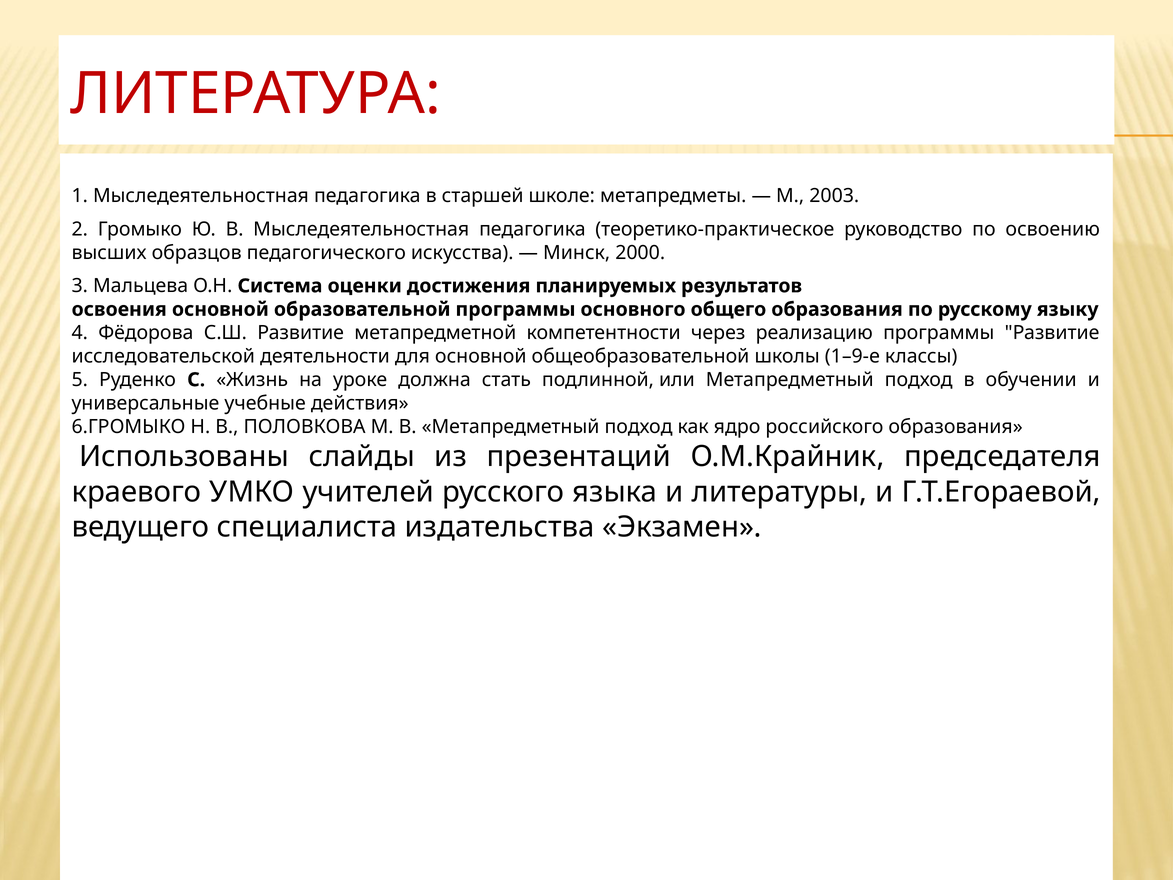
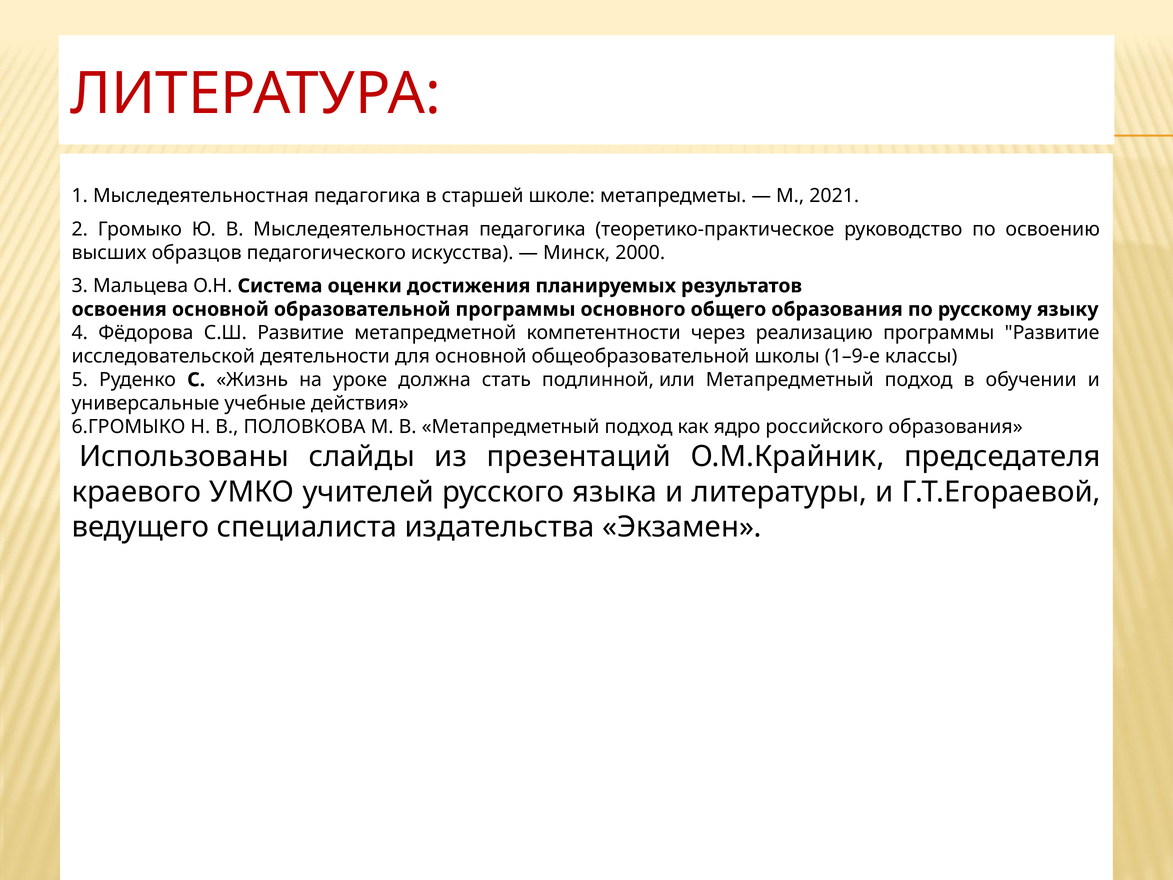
2003: 2003 -> 2021 (834, 196)
